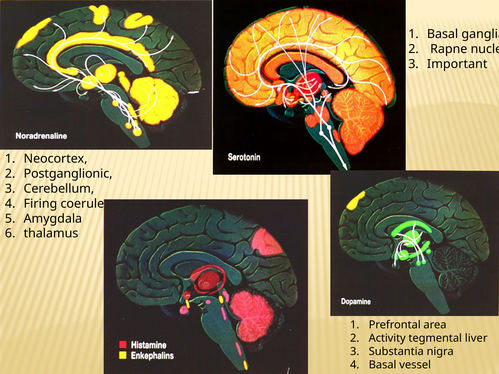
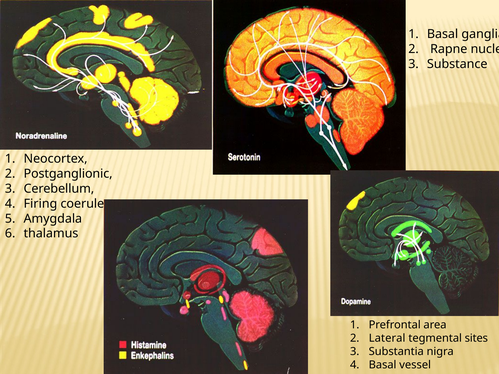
Important: Important -> Substance (457, 64)
Activity: Activity -> Lateral (387, 338)
liver: liver -> sites (476, 338)
